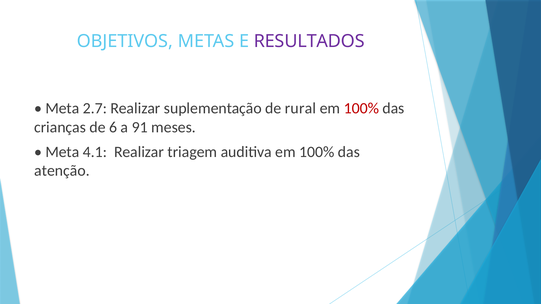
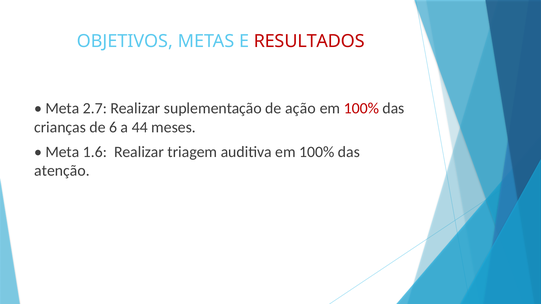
RESULTADOS colour: purple -> red (309, 41)
rural: rural -> ação (301, 108)
91: 91 -> 44 (140, 127)
4.1: 4.1 -> 1.6 (95, 152)
